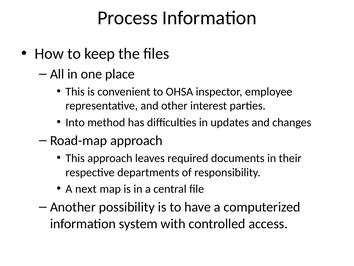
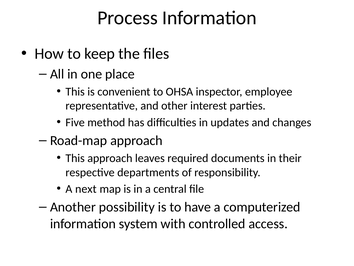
Into: Into -> Five (75, 122)
